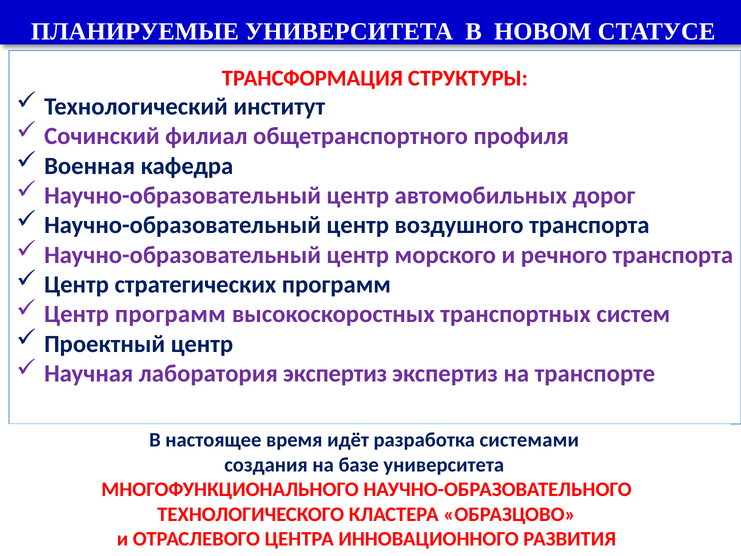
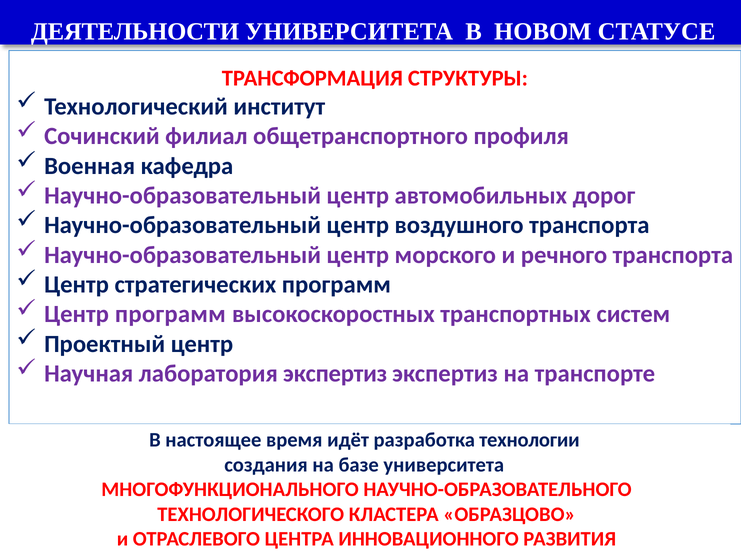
ПЛАНИРУЕМЫЕ: ПЛАНИРУЕМЫЕ -> ДЕЯТЕЛЬНОСТИ (135, 31)
системами: системами -> технологии (529, 440)
